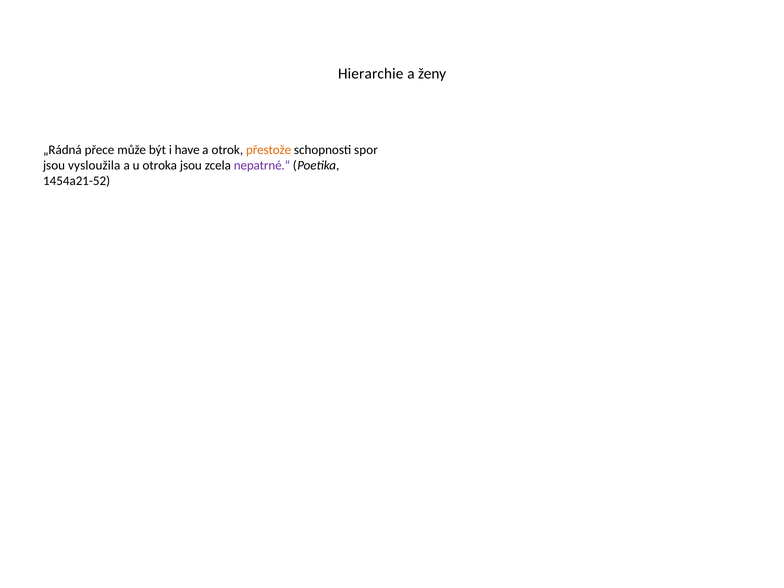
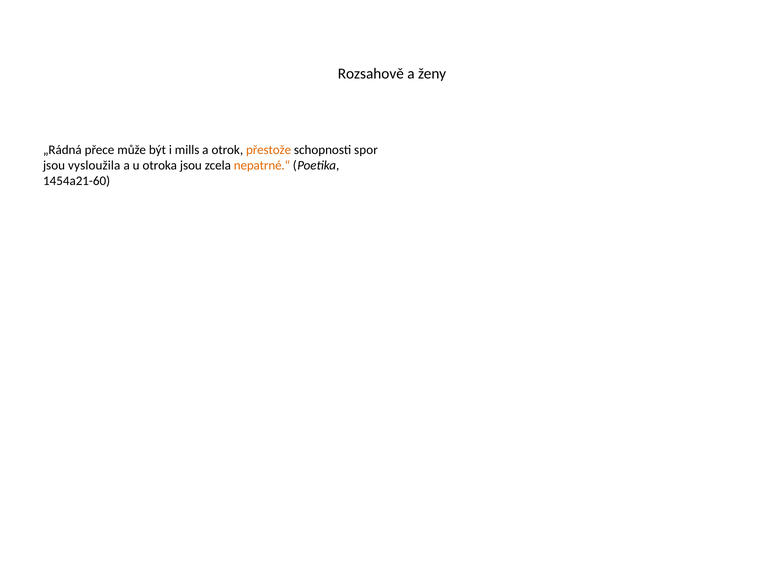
Hierarchie: Hierarchie -> Rozsahově (371, 74)
have: have -> mills (187, 150)
nepatrné.“ colour: purple -> orange (262, 165)
1454a21-52: 1454a21-52 -> 1454a21-60 (77, 181)
